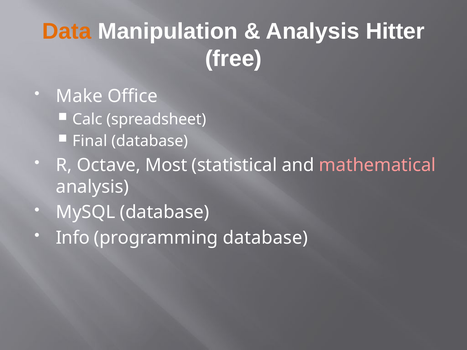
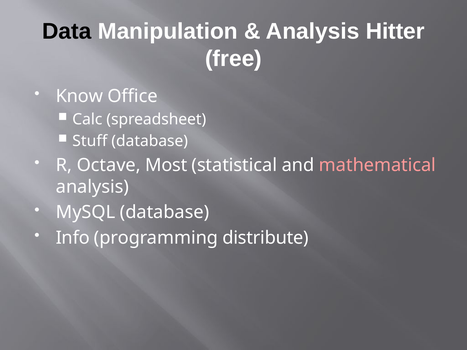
Data colour: orange -> black (67, 32)
Make: Make -> Know (79, 96)
Final: Final -> Stuff (90, 141)
programming database: database -> distribute (266, 238)
